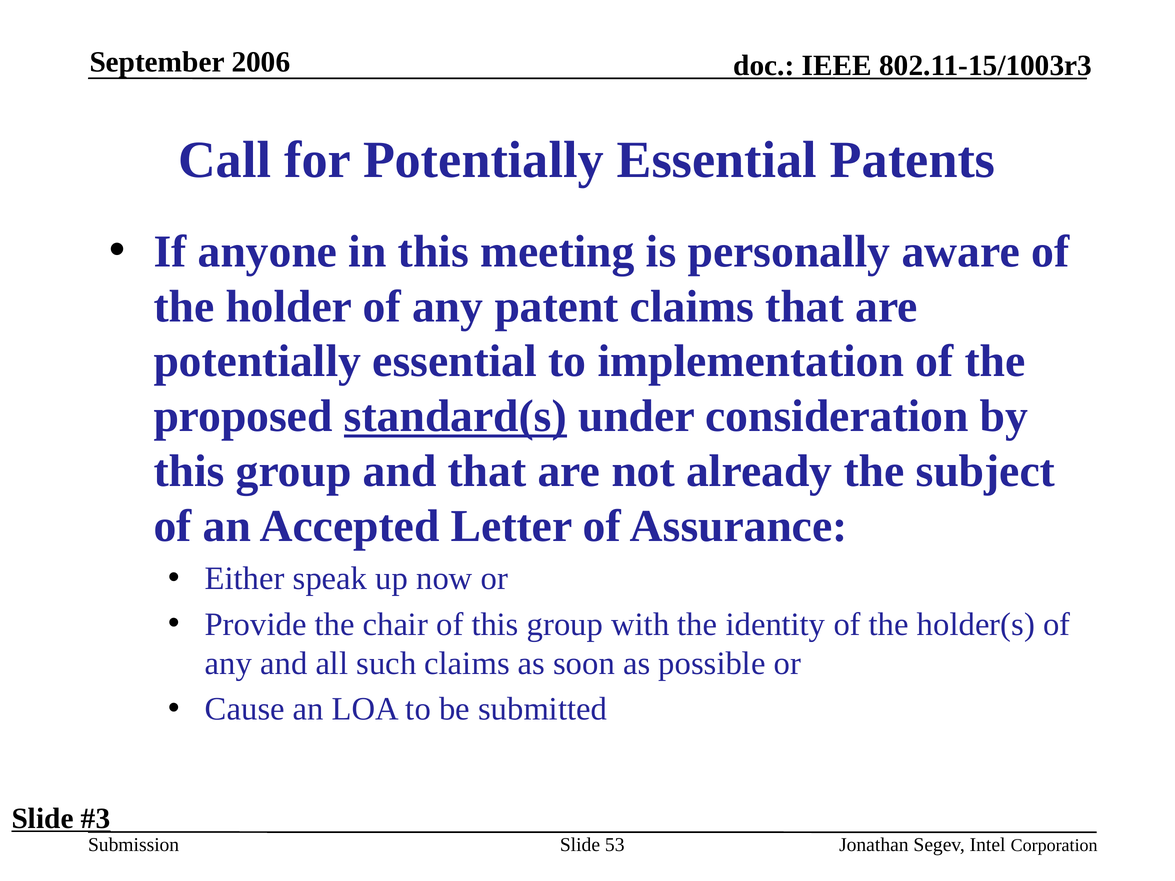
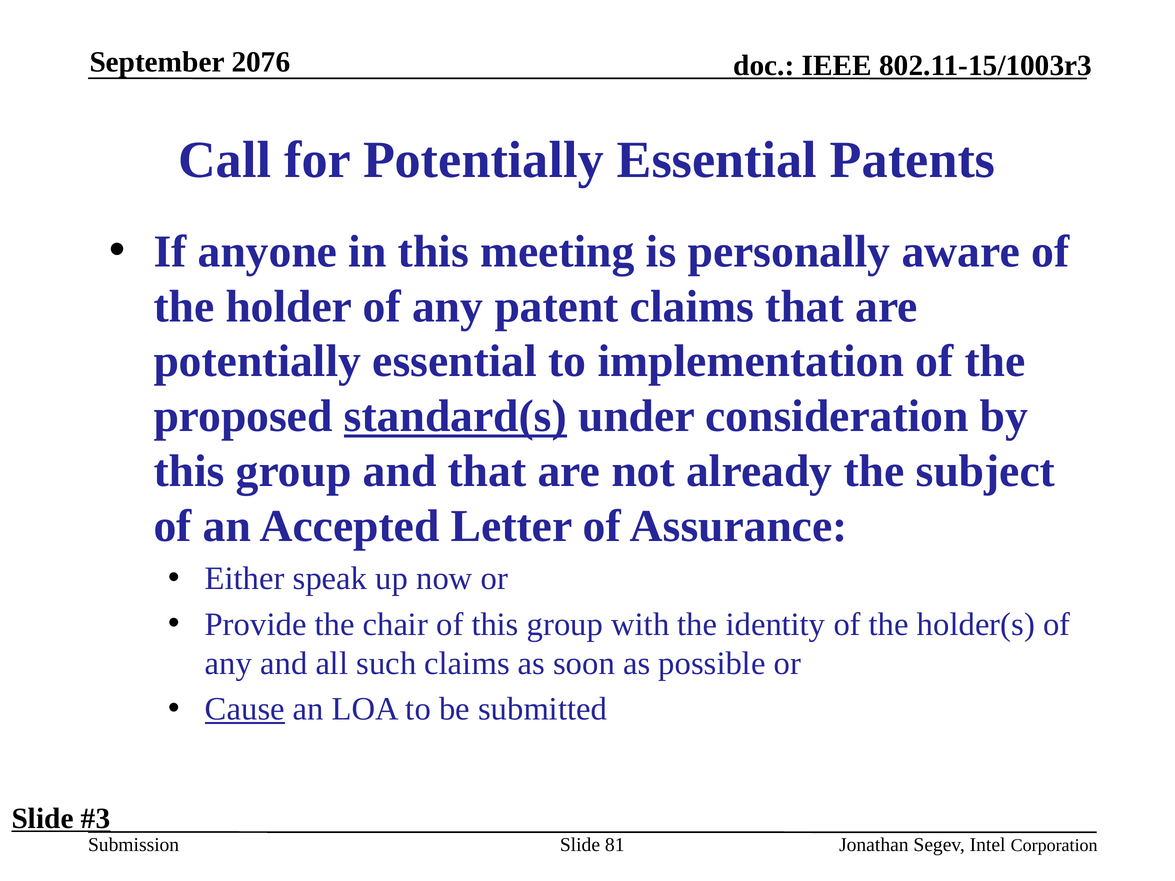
2006: 2006 -> 2076 (261, 62)
Cause underline: none -> present (245, 709)
53: 53 -> 81 (615, 845)
